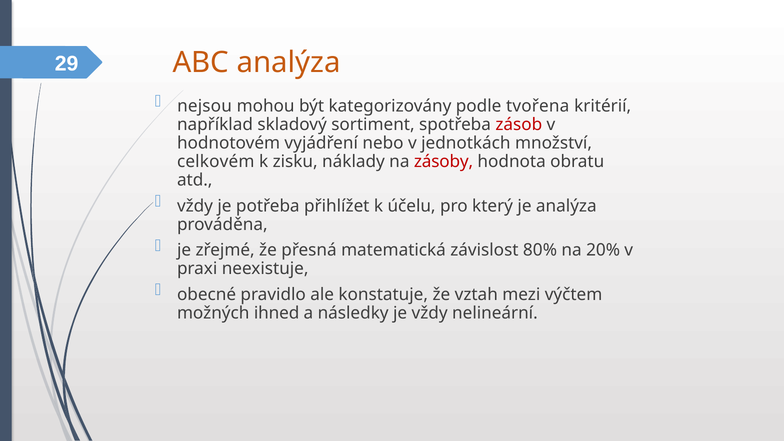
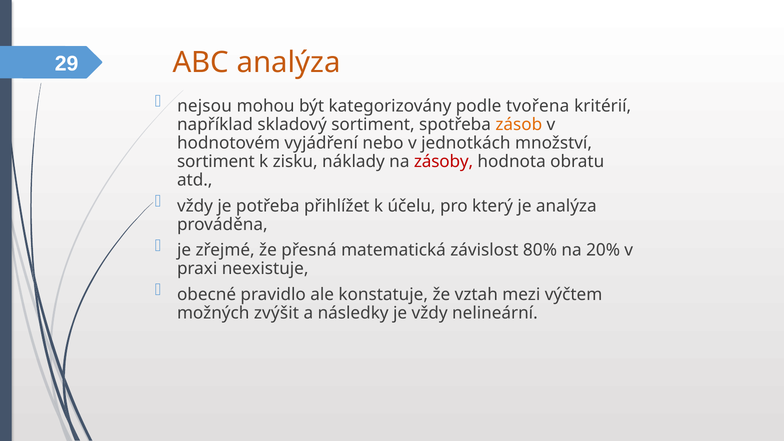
zásob colour: red -> orange (519, 124)
celkovém: celkovém -> sortiment (216, 162)
ihned: ihned -> zvýšit (276, 313)
